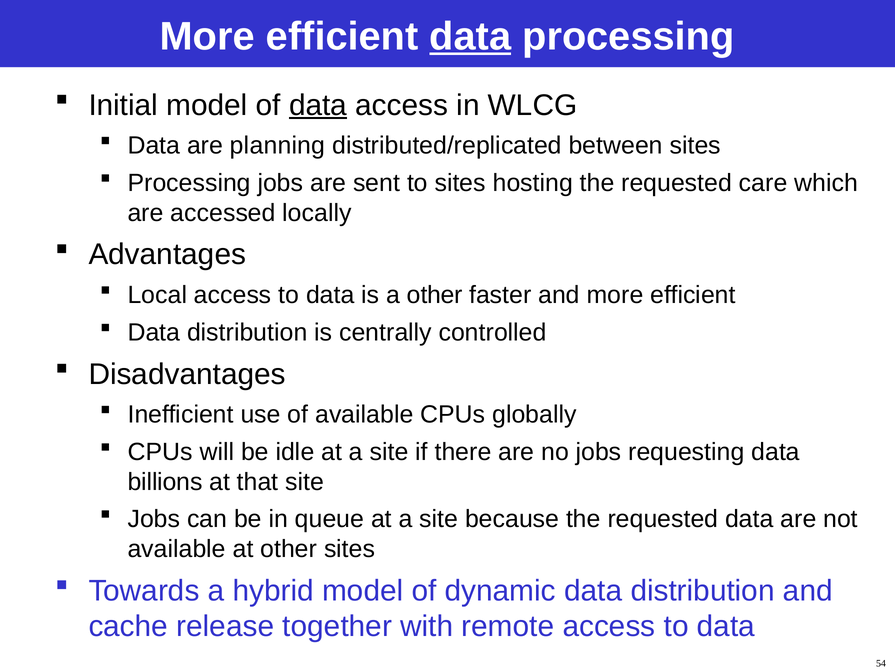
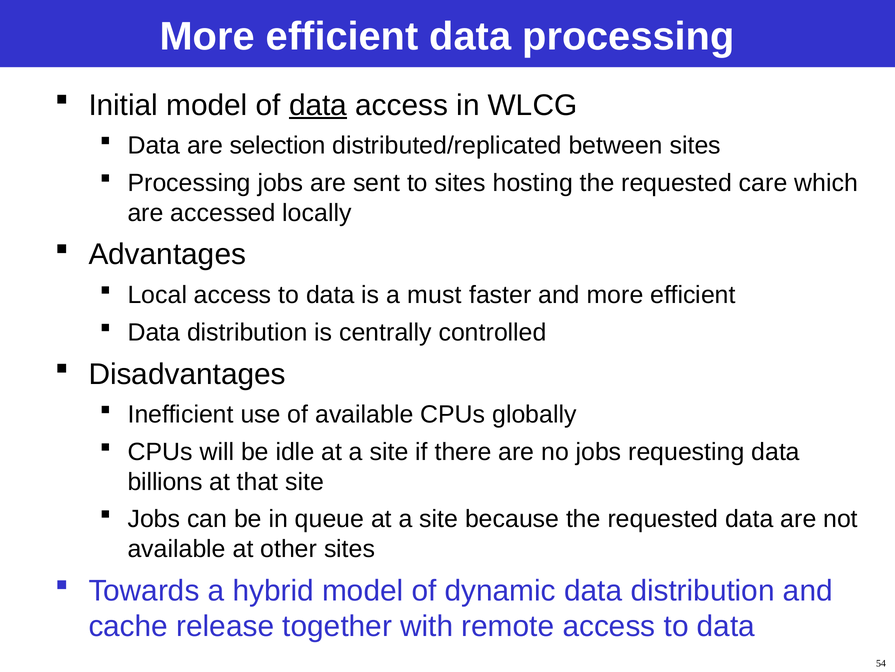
data underline: present -> none (470, 37)
planning: planning -> selection (278, 146)
a other: other -> must (435, 295)
